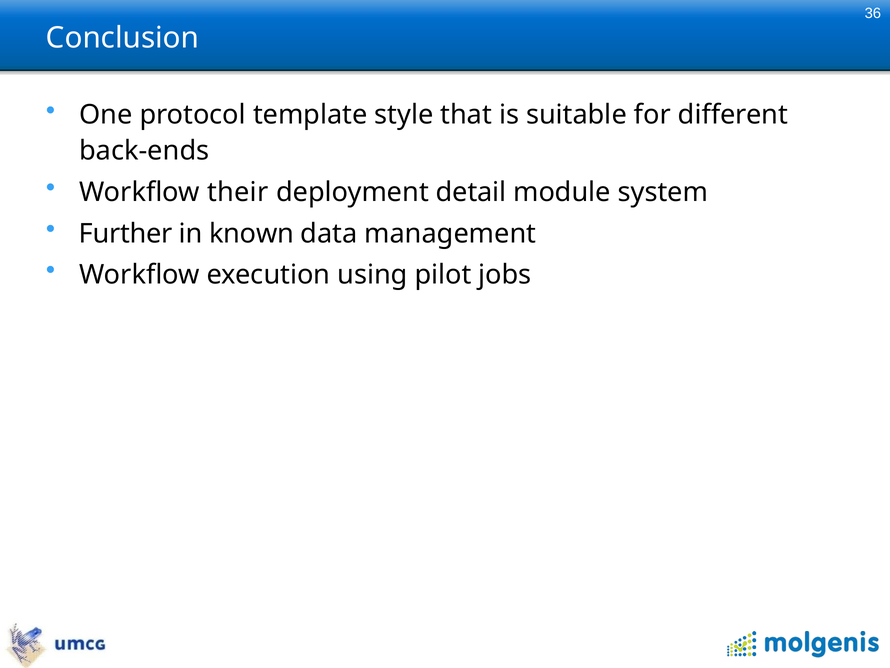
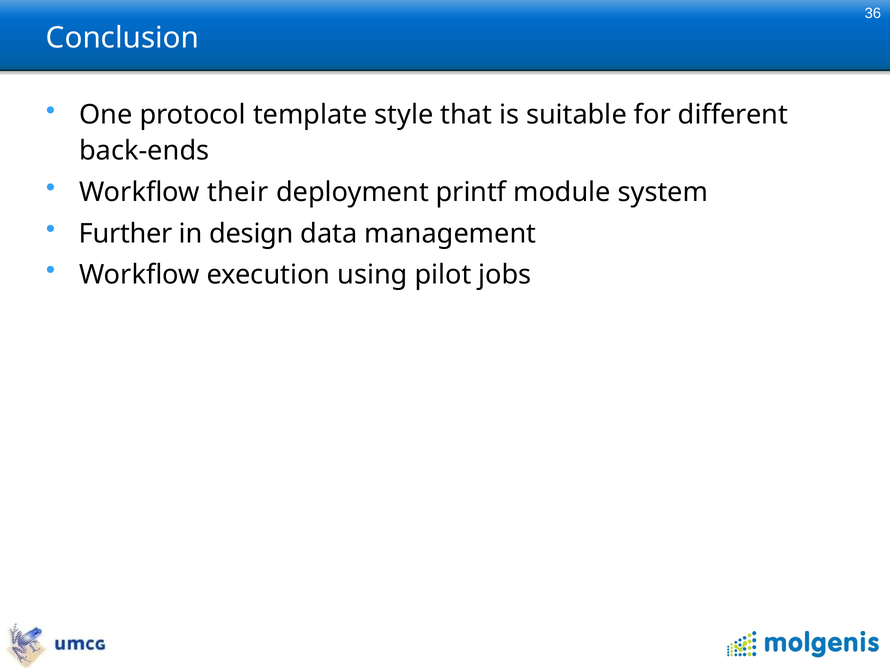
detail: detail -> printf (471, 192)
known: known -> design (252, 233)
